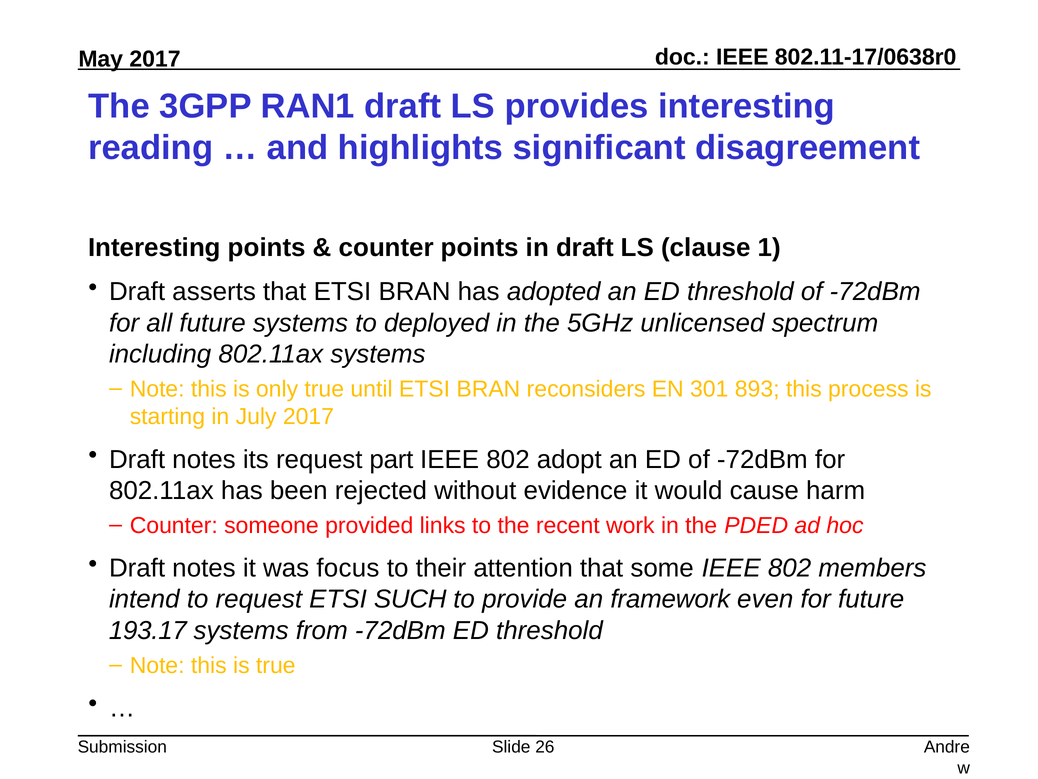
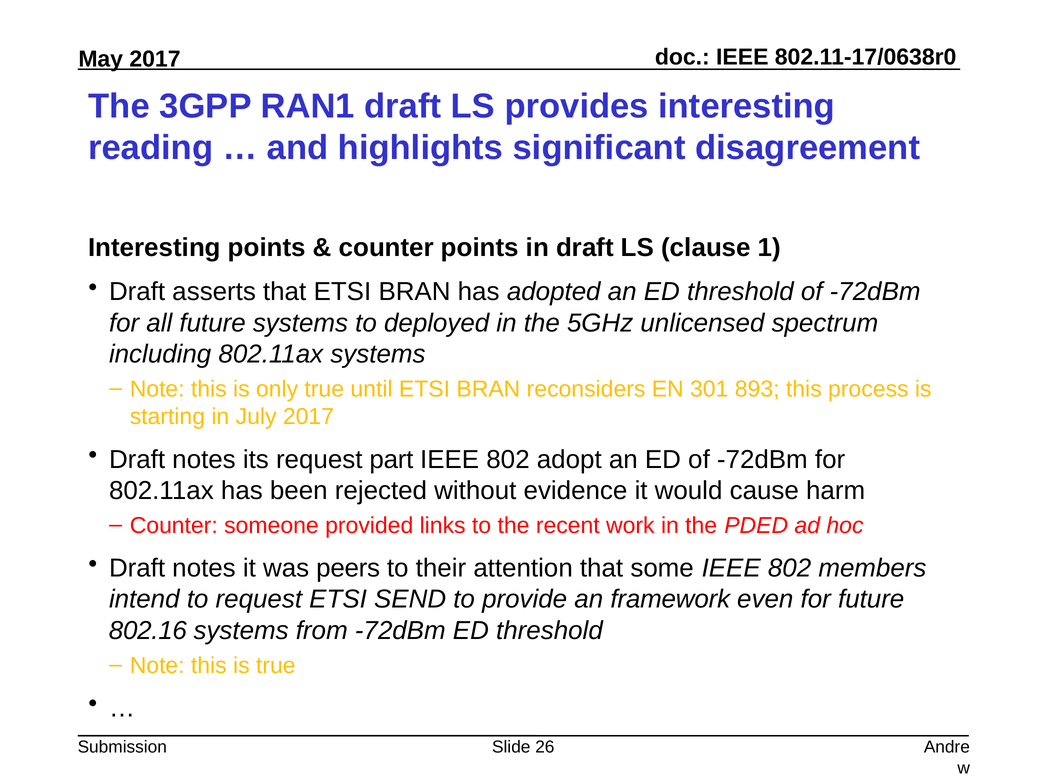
focus: focus -> peers (348, 568)
SUCH: SUCH -> SEND (410, 599)
193.17: 193.17 -> 802.16 (148, 630)
